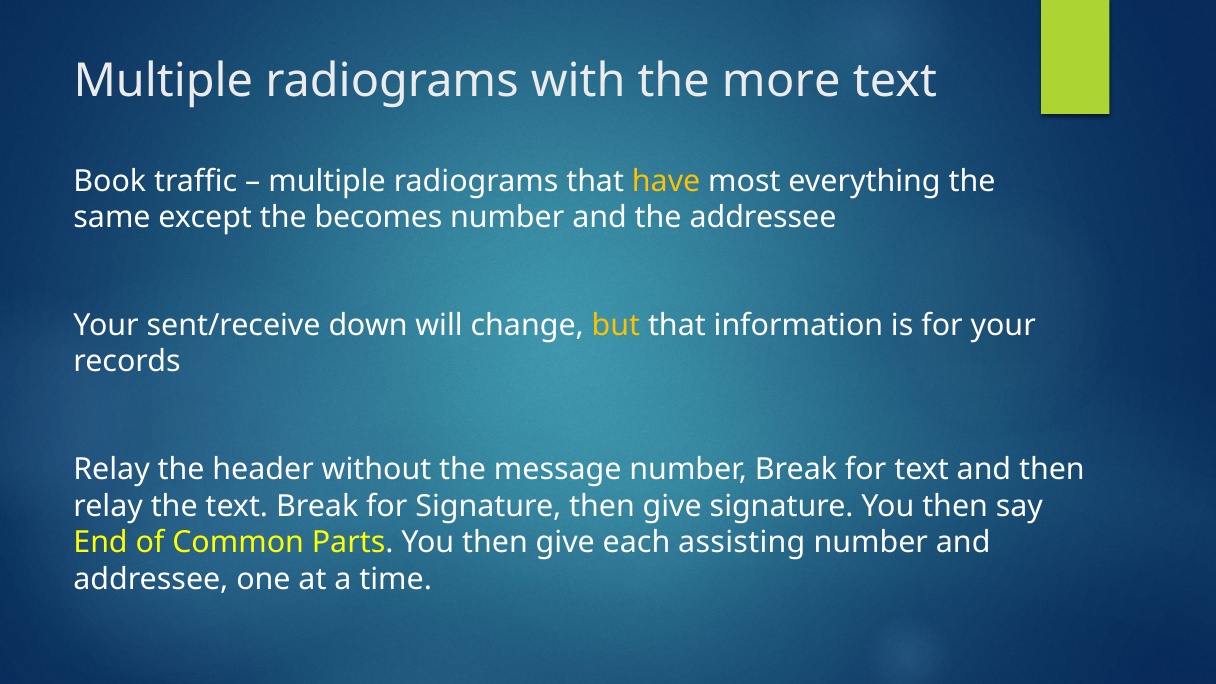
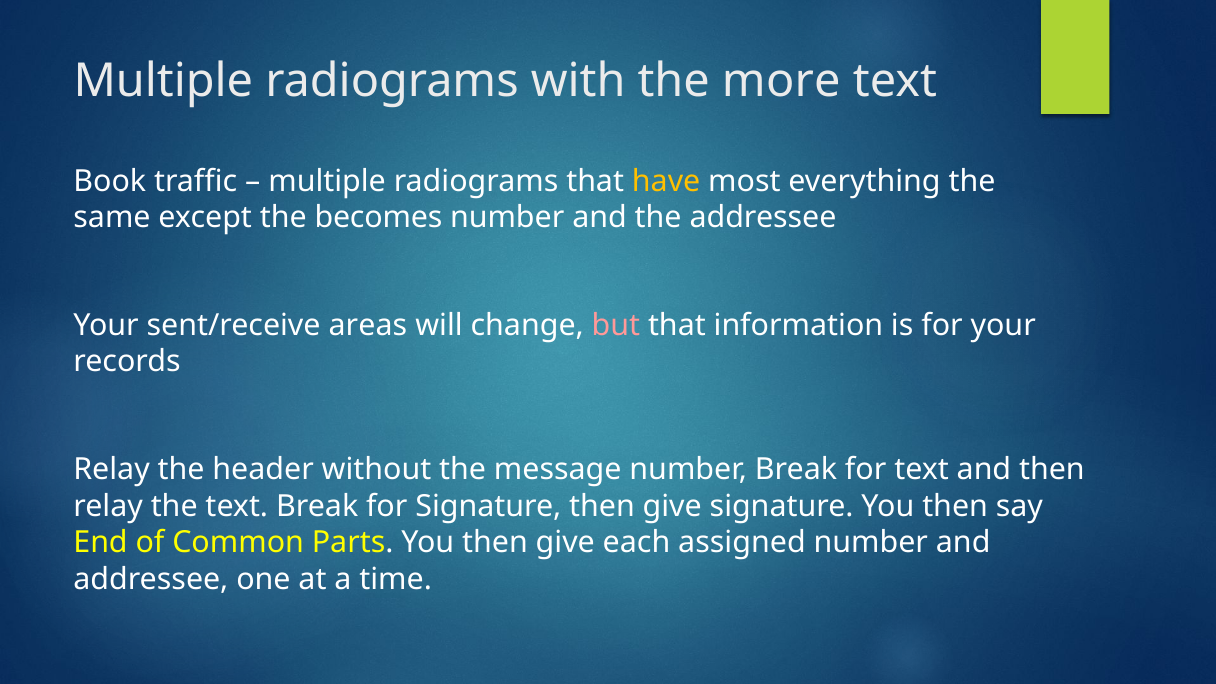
down: down -> areas (368, 325)
but colour: yellow -> pink (616, 325)
assisting: assisting -> assigned (742, 543)
